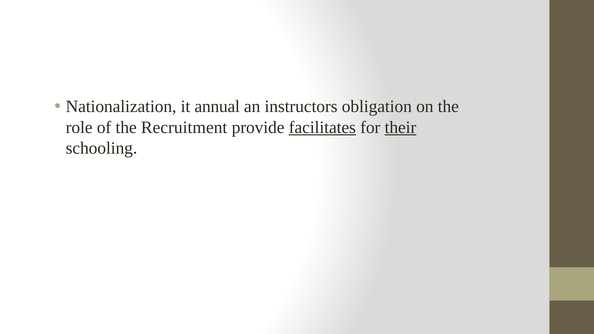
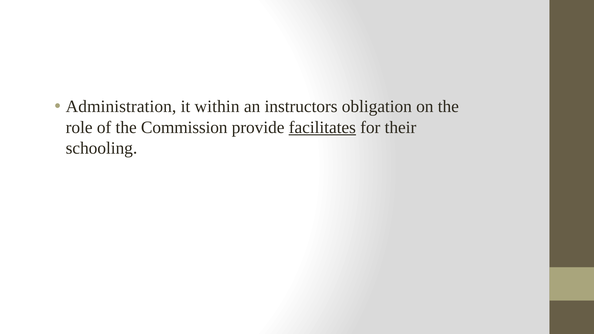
Nationalization: Nationalization -> Administration (121, 107)
annual: annual -> within (217, 107)
Recruitment: Recruitment -> Commission (184, 127)
their underline: present -> none (400, 127)
